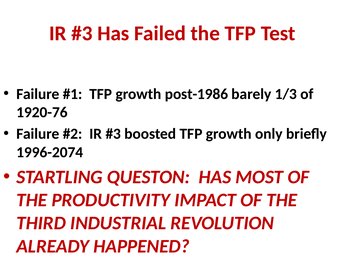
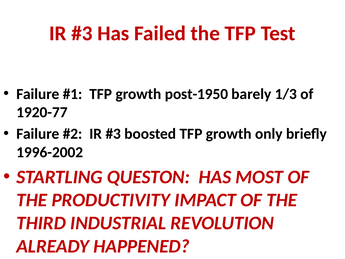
post-1986: post-1986 -> post-1950 (196, 94)
1920-76: 1920-76 -> 1920-77 (42, 112)
1996-2074: 1996-2074 -> 1996-2002 (50, 152)
